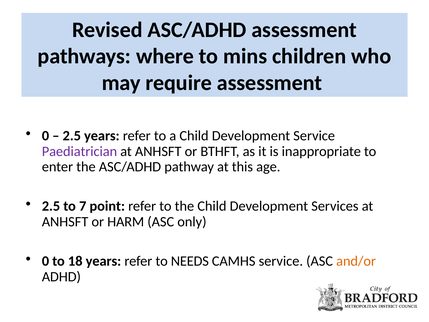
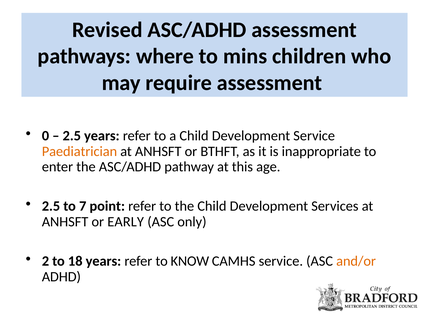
Paediatrician colour: purple -> orange (79, 151)
HARM: HARM -> EARLY (126, 222)
0: 0 -> 2 (45, 261)
NEEDS: NEEDS -> KNOW (190, 261)
